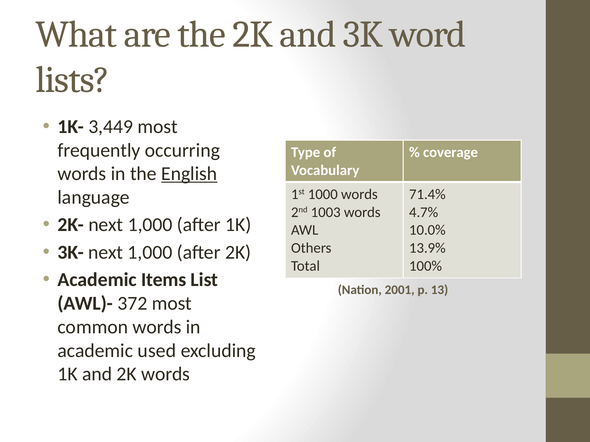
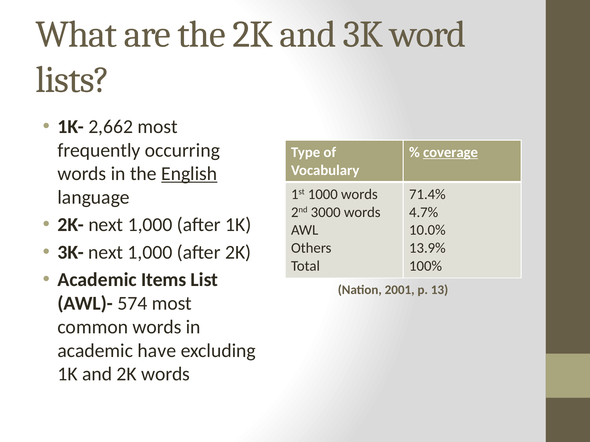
3,449: 3,449 -> 2,662 (111, 127)
coverage underline: none -> present (451, 152)
1003: 1003 -> 3000 (326, 212)
372: 372 -> 574 (132, 304)
used: used -> have (157, 351)
